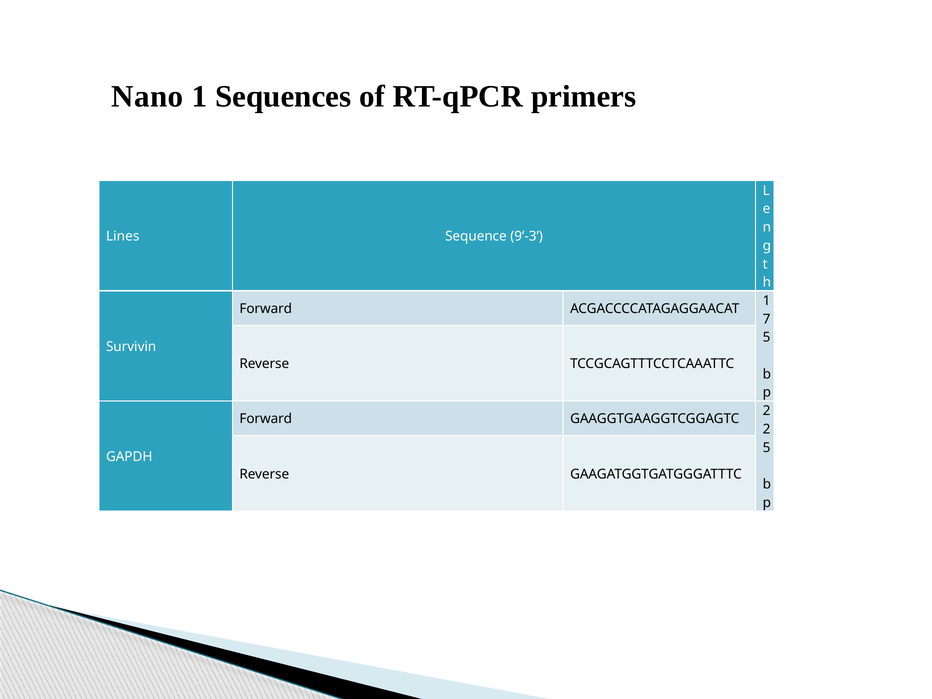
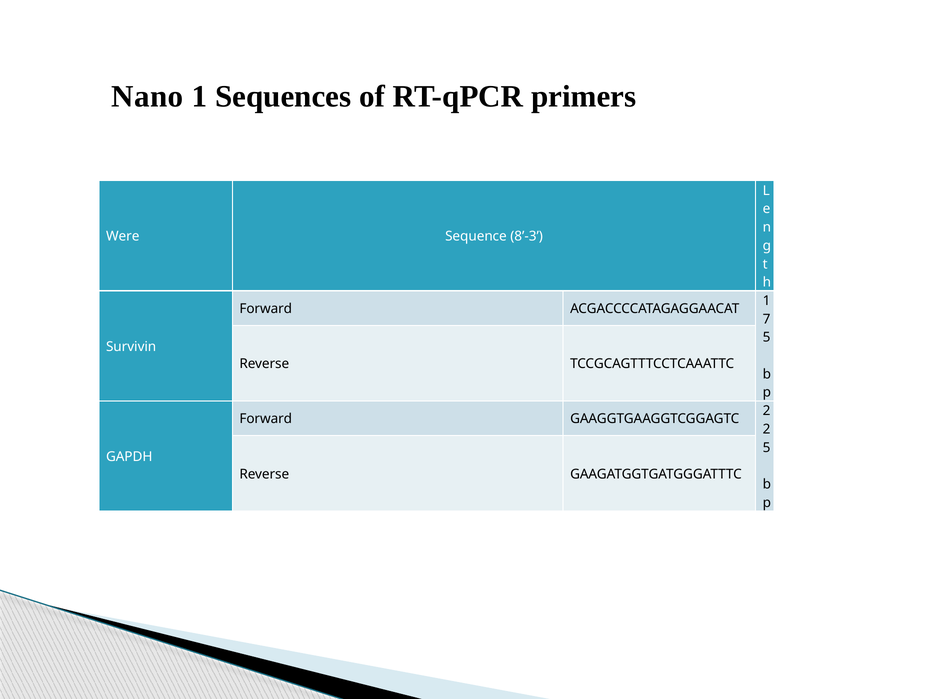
Lines: Lines -> Were (123, 237)
9’-3: 9’-3 -> 8’-3 (527, 237)
